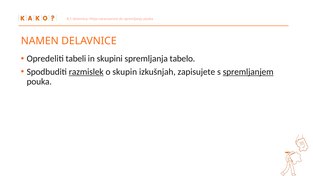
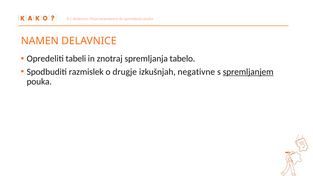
skupini: skupini -> znotraj (110, 59)
razmislek underline: present -> none (86, 72)
skupin: skupin -> drugje (125, 72)
zapisujete: zapisujete -> negativne (196, 72)
